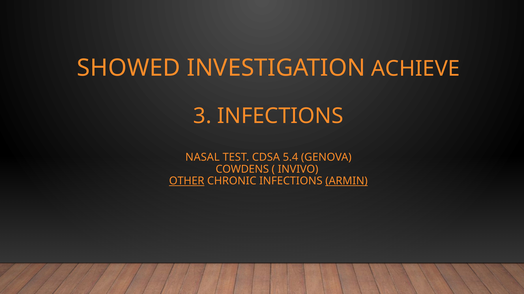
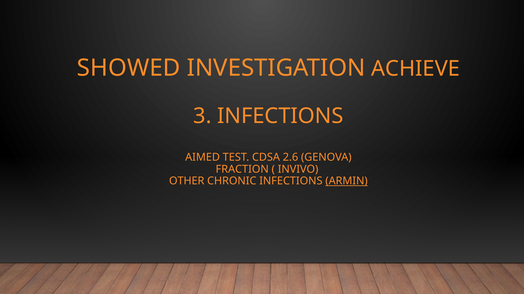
NASAL: NASAL -> AIMED (203, 158)
5.4: 5.4 -> 2.6 (291, 158)
COWDENS: COWDENS -> FRACTION (242, 170)
OTHER underline: present -> none (187, 181)
